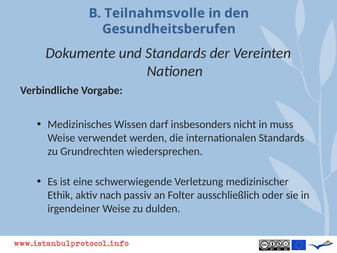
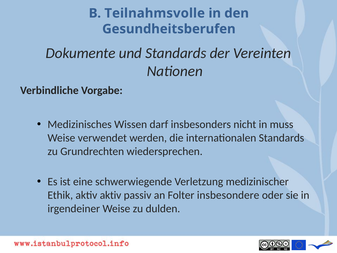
aktiv nach: nach -> aktiv (111, 195)
ausschließlich: ausschließlich -> insbesondere (228, 195)
